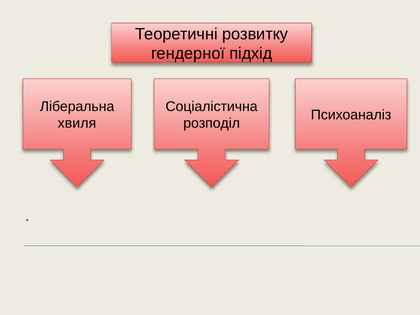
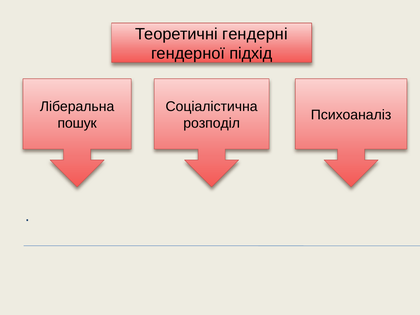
розвитку: розвитку -> гендерні (255, 34)
хвиля: хвиля -> пошук (77, 123)
